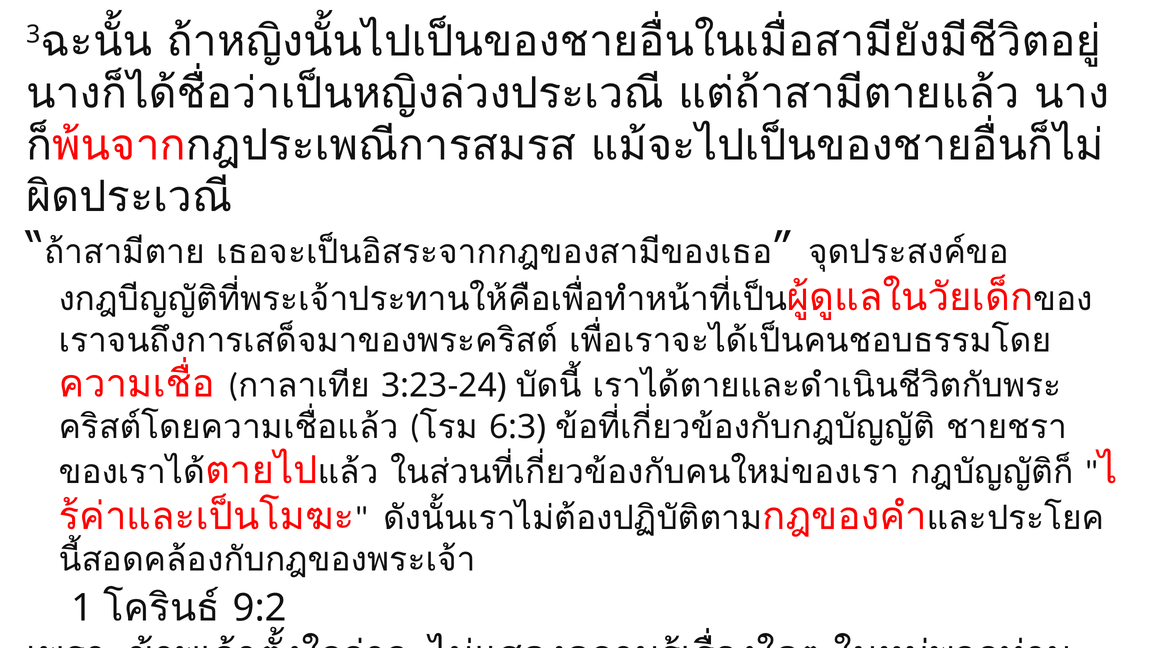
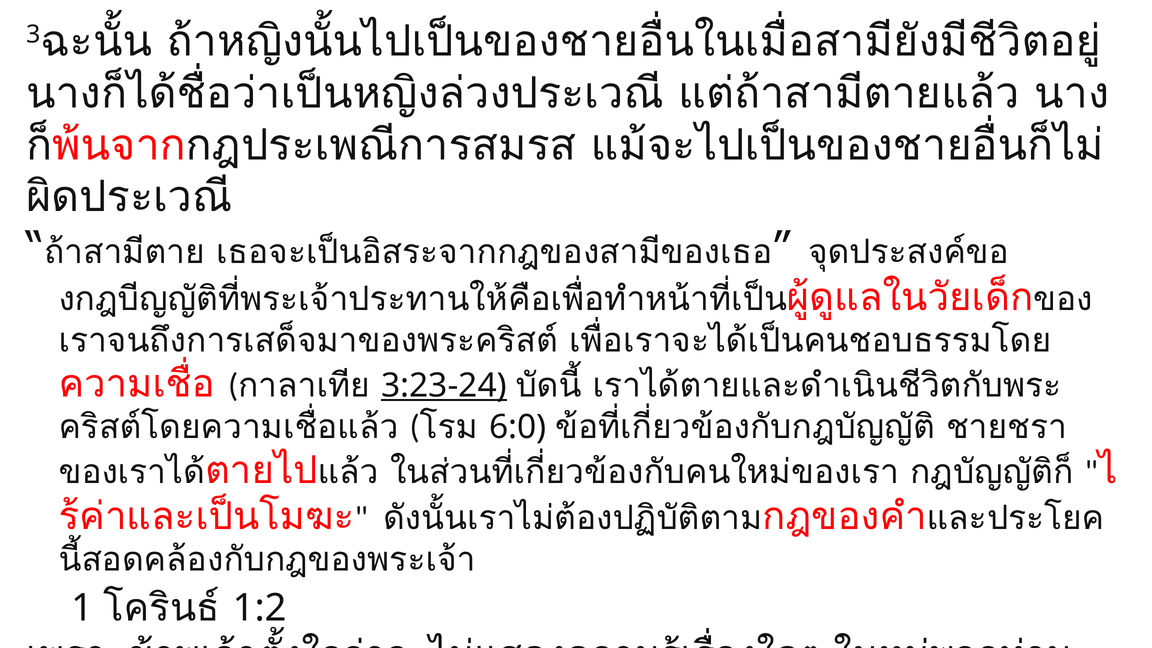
3:23-24 underline: none -> present (444, 386)
6:3: 6:3 -> 6:0 (518, 427)
9:2: 9:2 -> 1:2 (260, 608)
